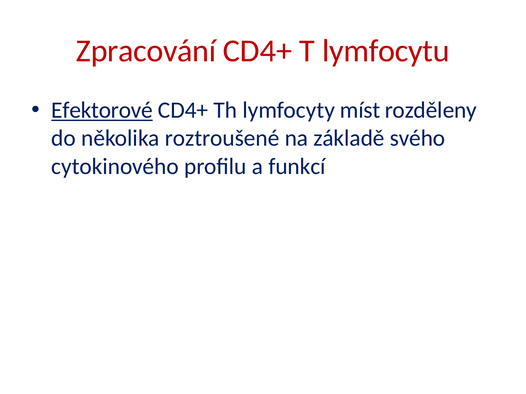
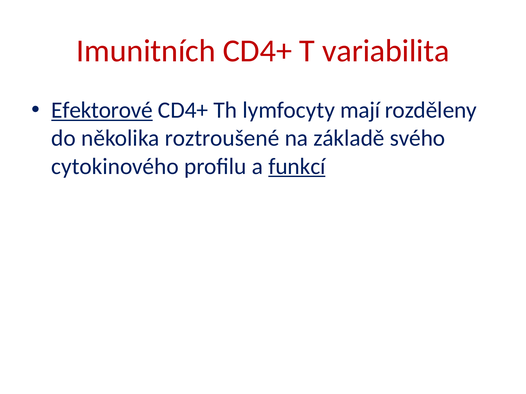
Zpracování: Zpracování -> Imunitních (146, 51)
lymfocytu: lymfocytu -> variabilita (386, 51)
míst: míst -> mají (360, 110)
funkcí underline: none -> present (297, 167)
